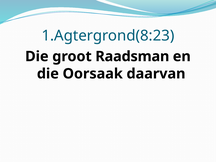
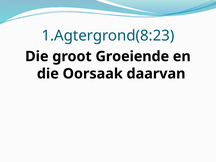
Raadsman: Raadsman -> Groeiende (132, 56)
